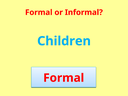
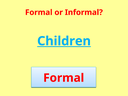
Children underline: none -> present (64, 41)
